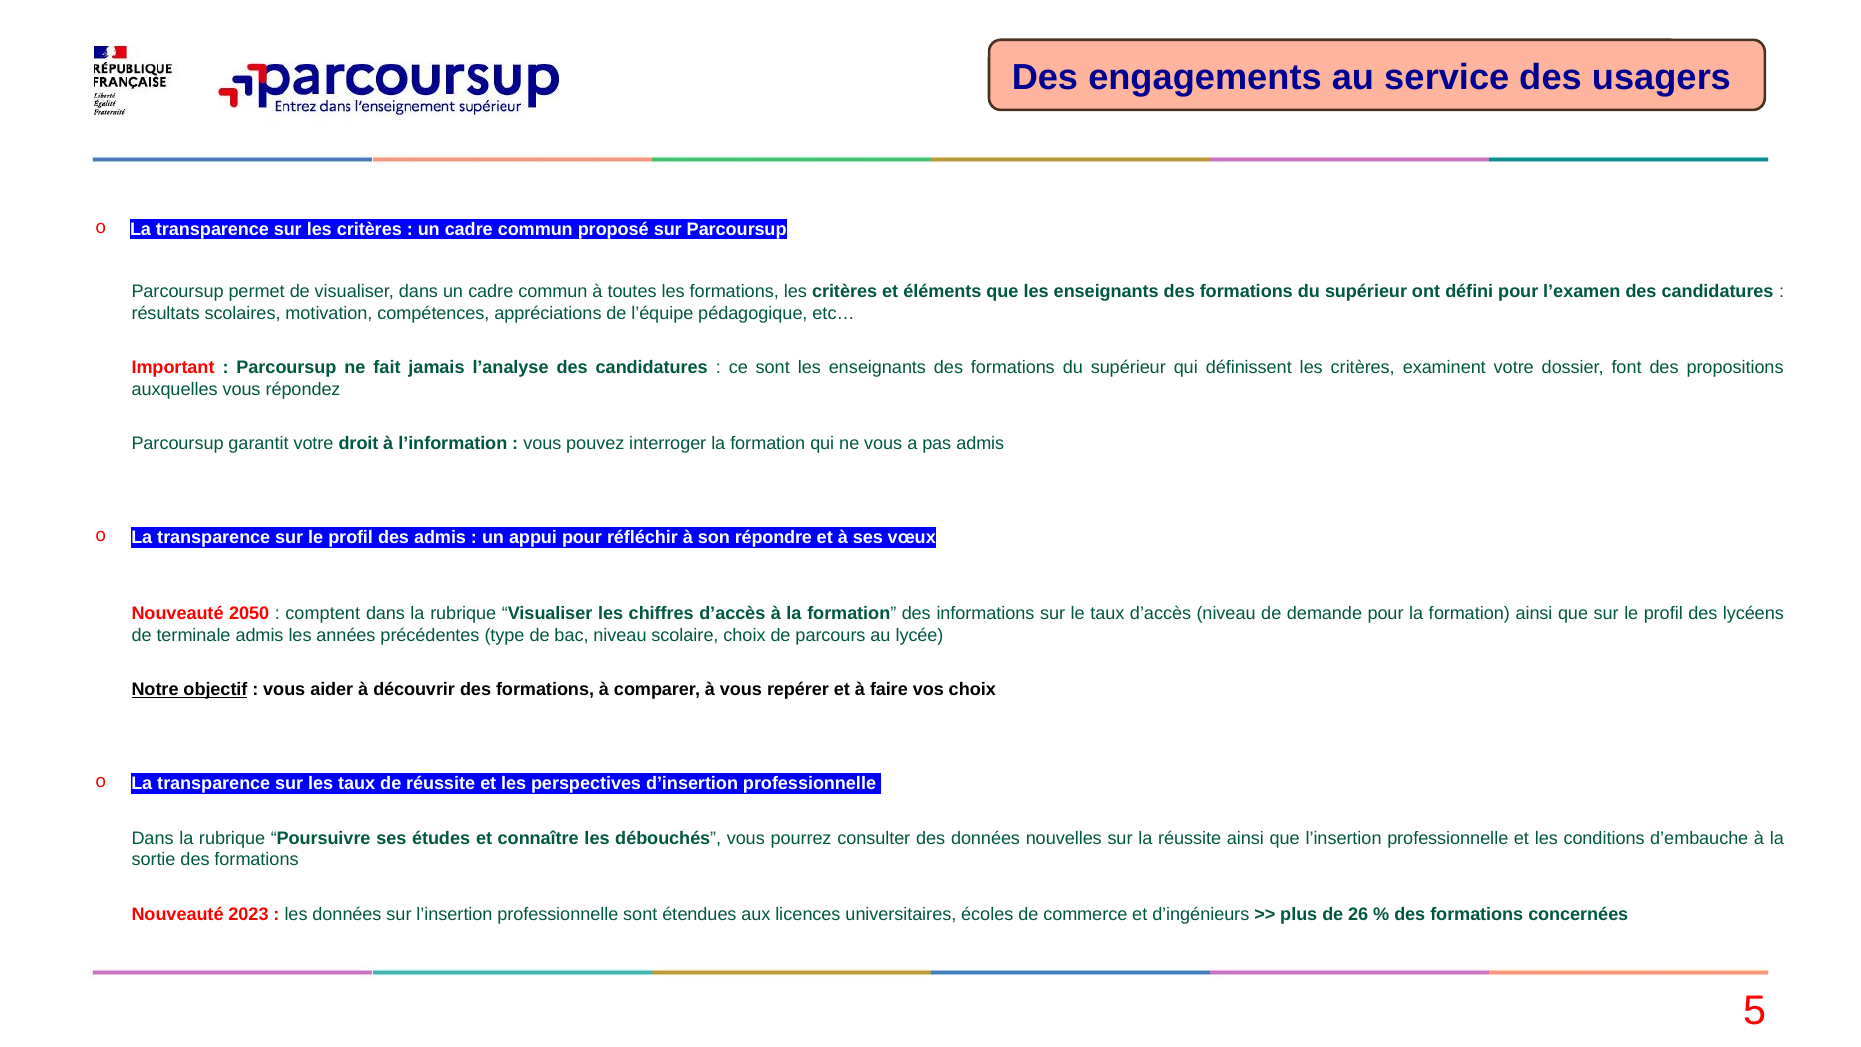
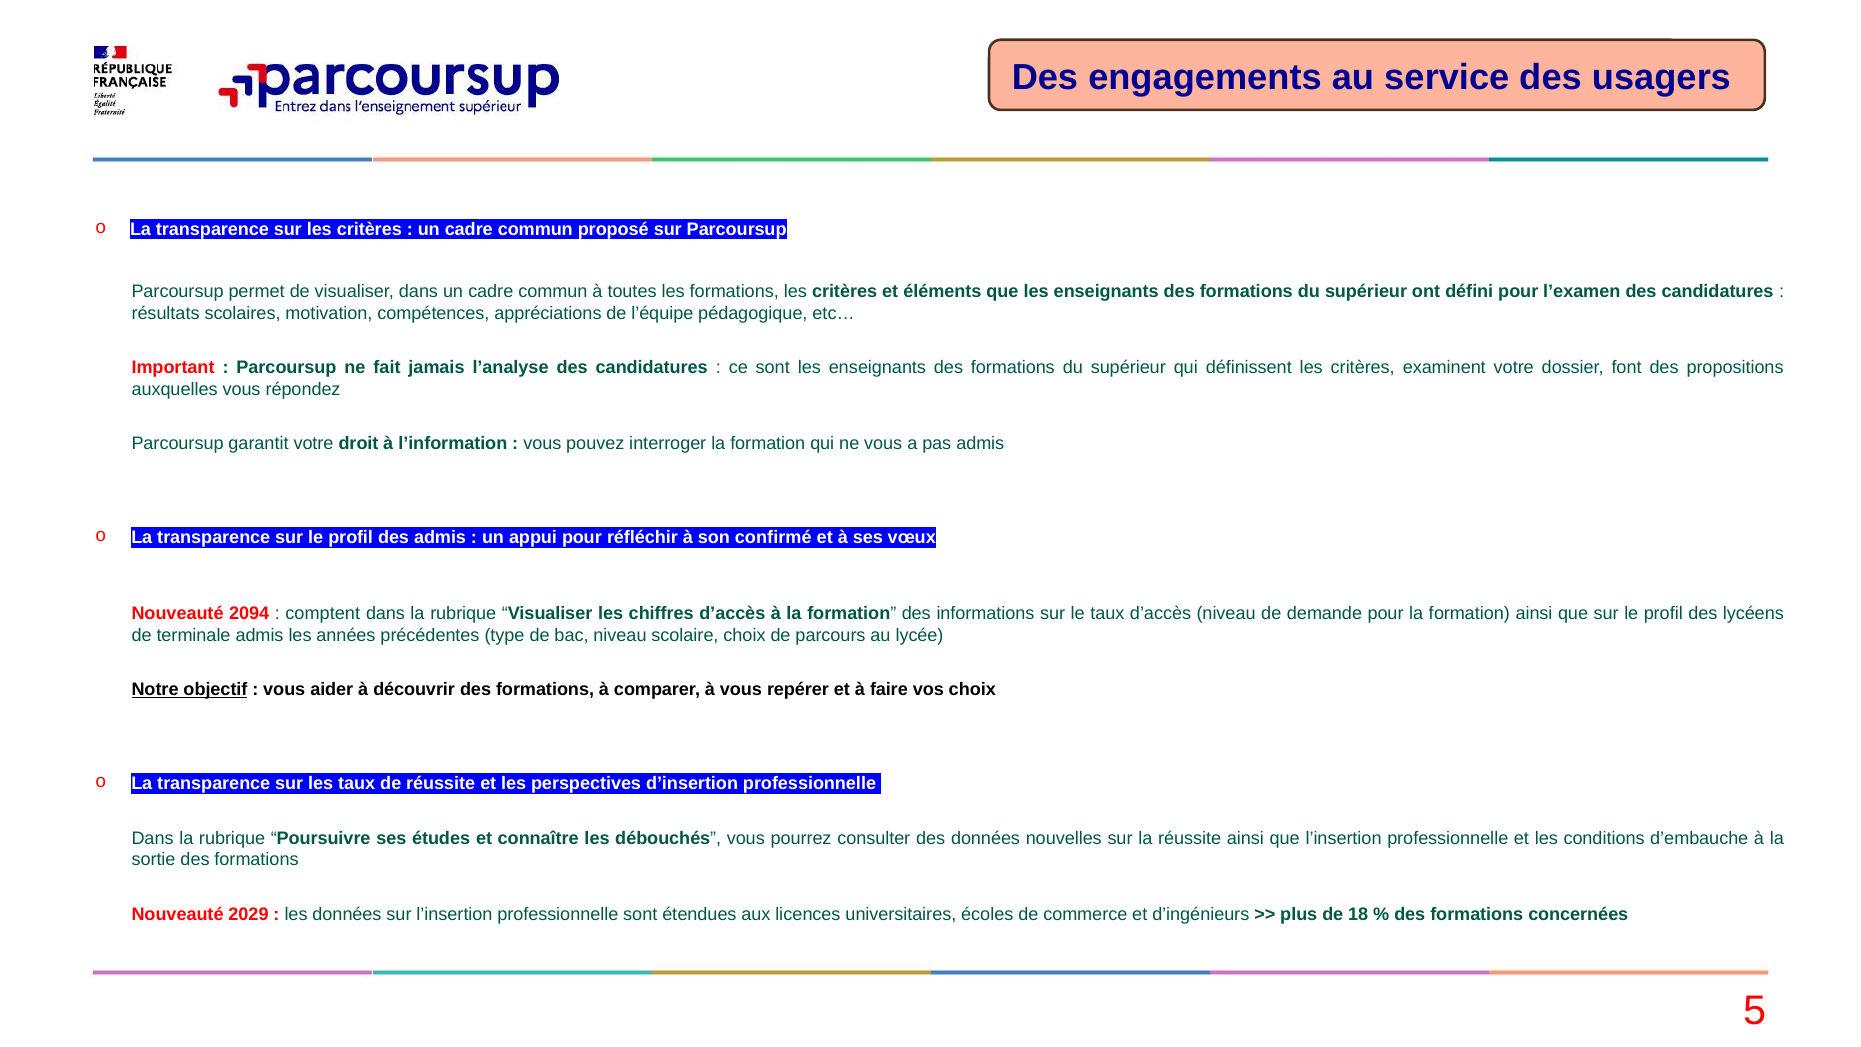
répondre: répondre -> confirmé (773, 538)
2050: 2050 -> 2094 (249, 614)
2023: 2023 -> 2029 (249, 914)
26: 26 -> 18 (1358, 914)
